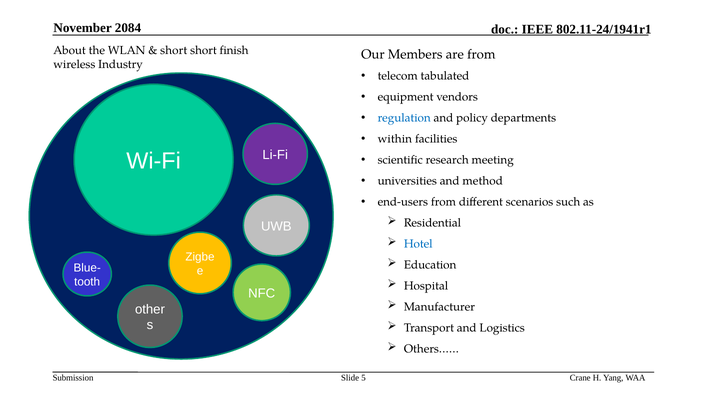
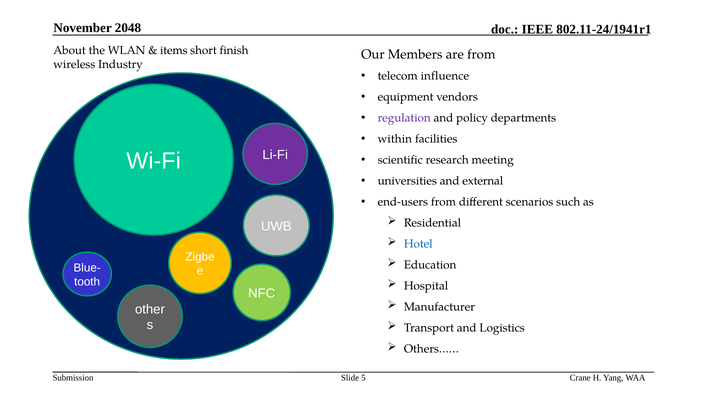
2084: 2084 -> 2048 (128, 28)
short: short -> items (174, 50)
tabulated: tabulated -> influence (445, 76)
regulation colour: blue -> purple (404, 118)
method: method -> external (483, 181)
